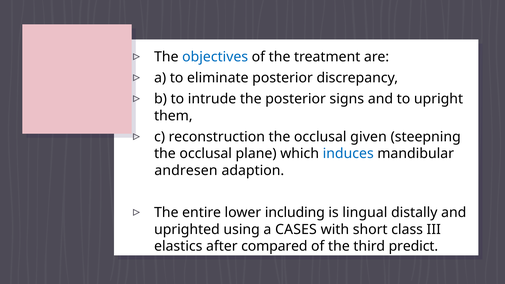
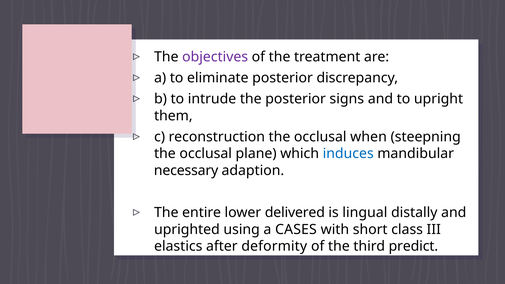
objectives colour: blue -> purple (215, 57)
given: given -> when (369, 137)
andresen: andresen -> necessary (186, 170)
including: including -> delivered (295, 213)
compared: compared -> deformity (274, 246)
